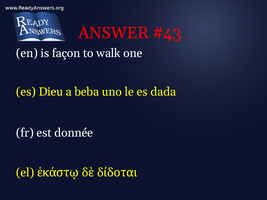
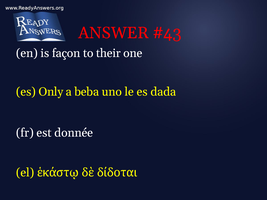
walk: walk -> their (108, 53)
Dieu: Dieu -> Only (51, 92)
